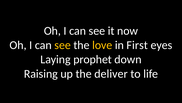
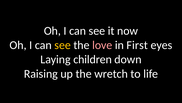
love colour: yellow -> pink (102, 45)
prophet: prophet -> children (93, 59)
deliver: deliver -> wretch (111, 73)
